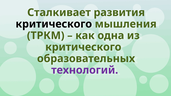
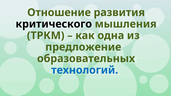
Сталкивает: Сталкивает -> Отношение (59, 13)
критического: критического -> предложение (83, 47)
технологий colour: purple -> blue (85, 70)
